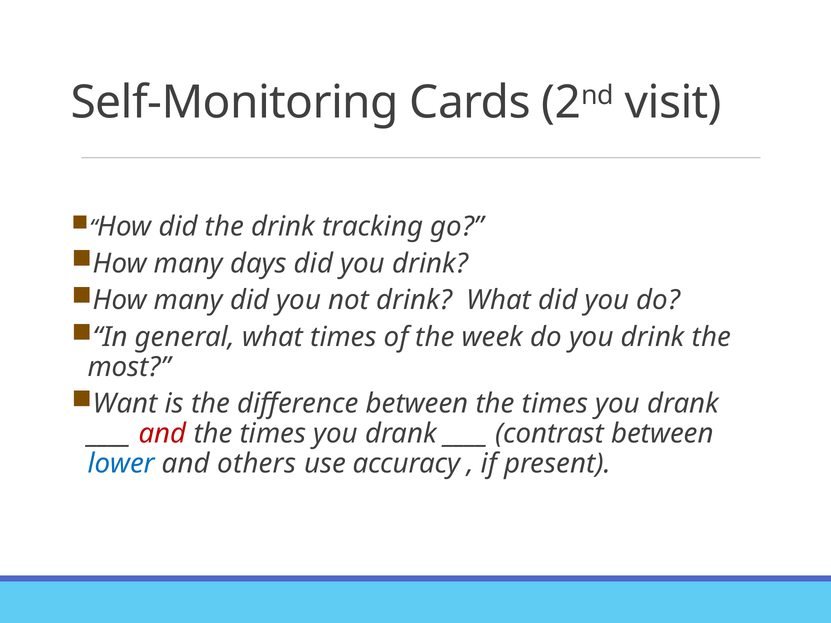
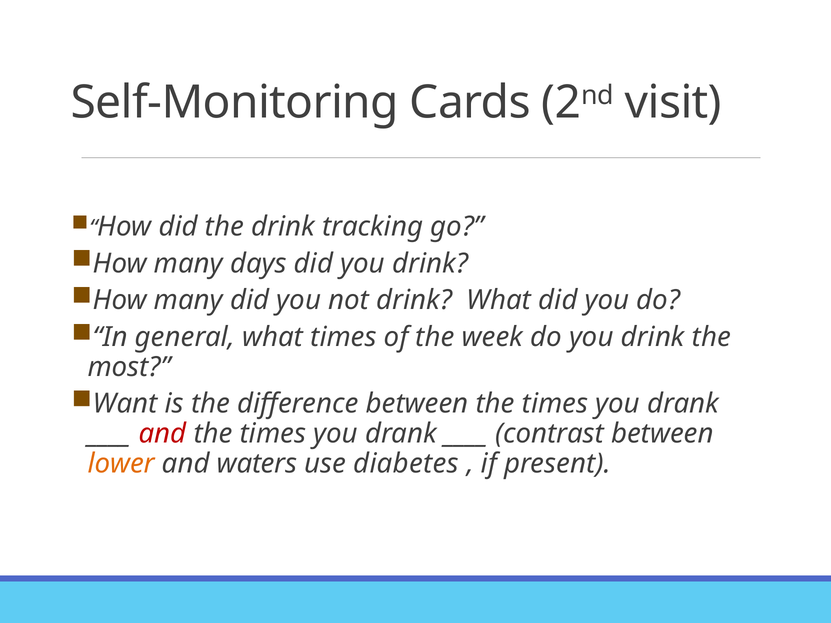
lower colour: blue -> orange (121, 464)
others: others -> waters (257, 464)
accuracy: accuracy -> diabetes (406, 464)
